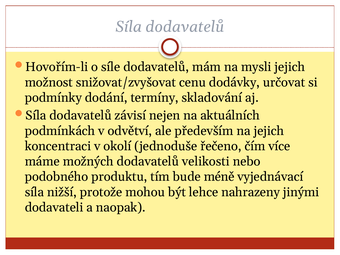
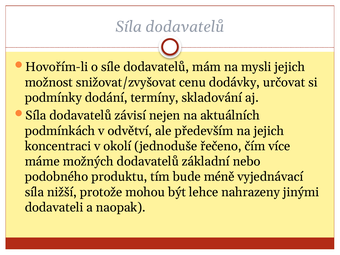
velikosti: velikosti -> základní (206, 161)
